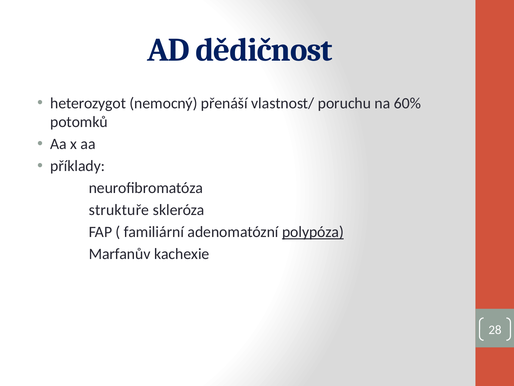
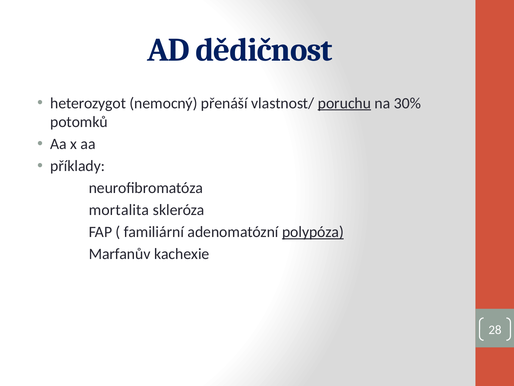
poruchu underline: none -> present (344, 103)
60%: 60% -> 30% (407, 103)
struktuře: struktuře -> mortalita (119, 210)
